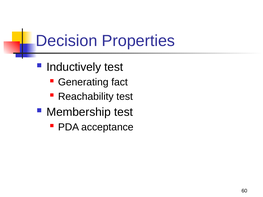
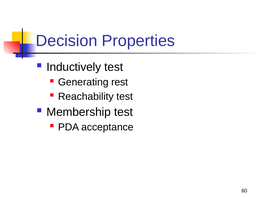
fact: fact -> rest (120, 82)
